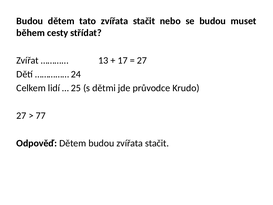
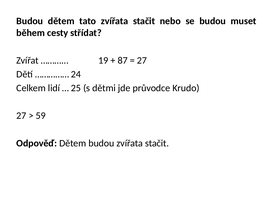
13: 13 -> 19 (103, 60)
17: 17 -> 87 (123, 60)
77: 77 -> 59 (41, 116)
